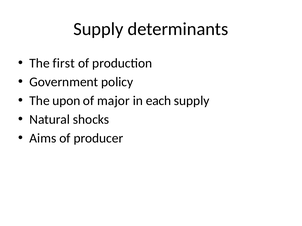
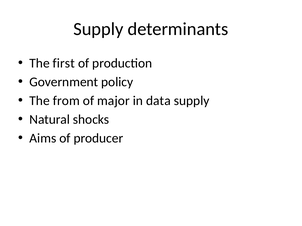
upon: upon -> from (66, 101)
each: each -> data (158, 101)
